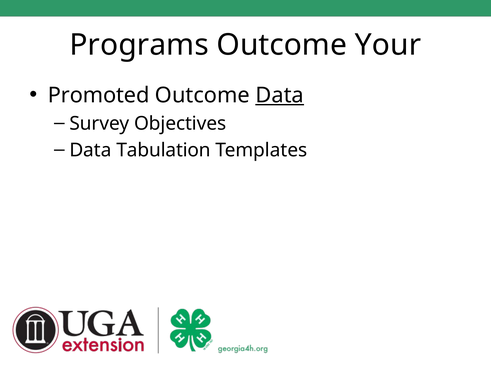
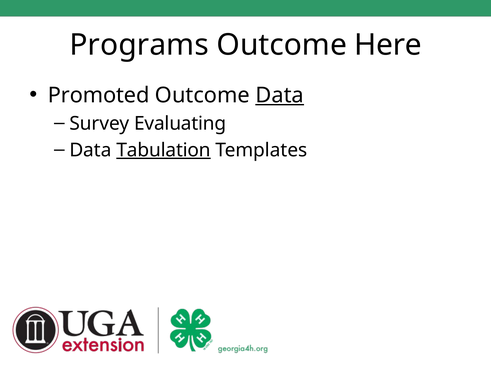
Your: Your -> Here (388, 45)
Objectives: Objectives -> Evaluating (180, 123)
Tabulation underline: none -> present (164, 150)
